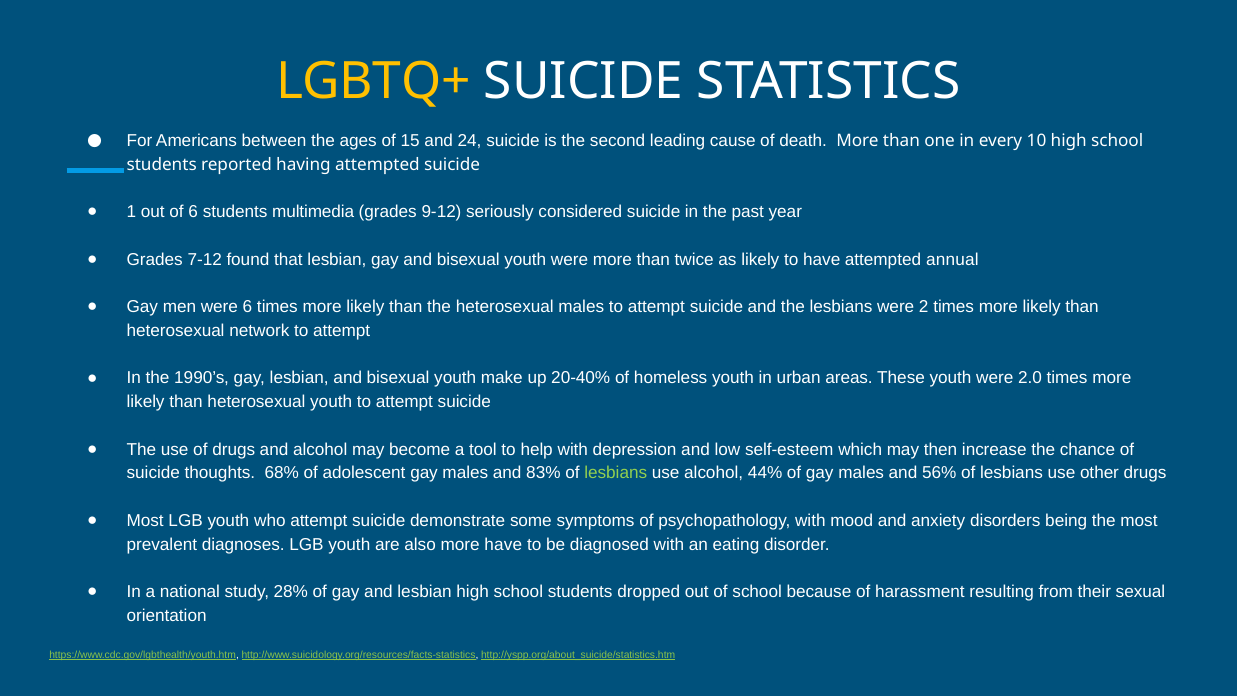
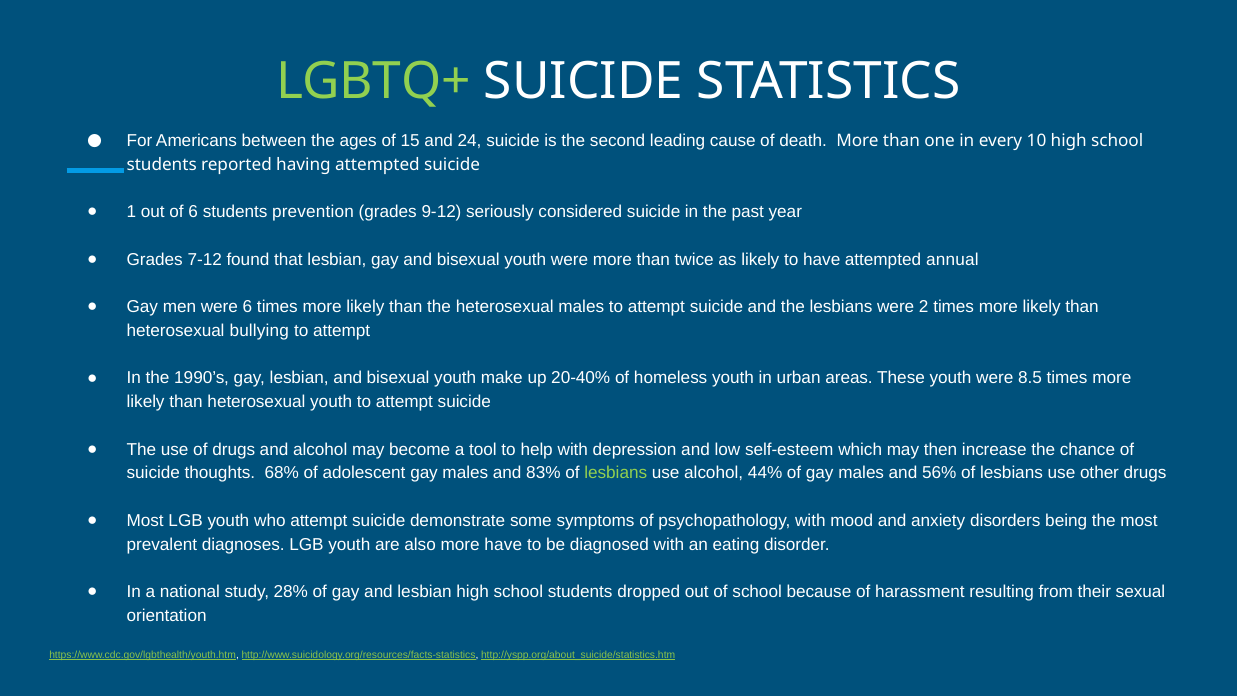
LGBTQ+ colour: yellow -> light green (373, 82)
multimedia: multimedia -> prevention (313, 212)
network: network -> bullying (259, 331)
2.0: 2.0 -> 8.5 (1030, 378)
